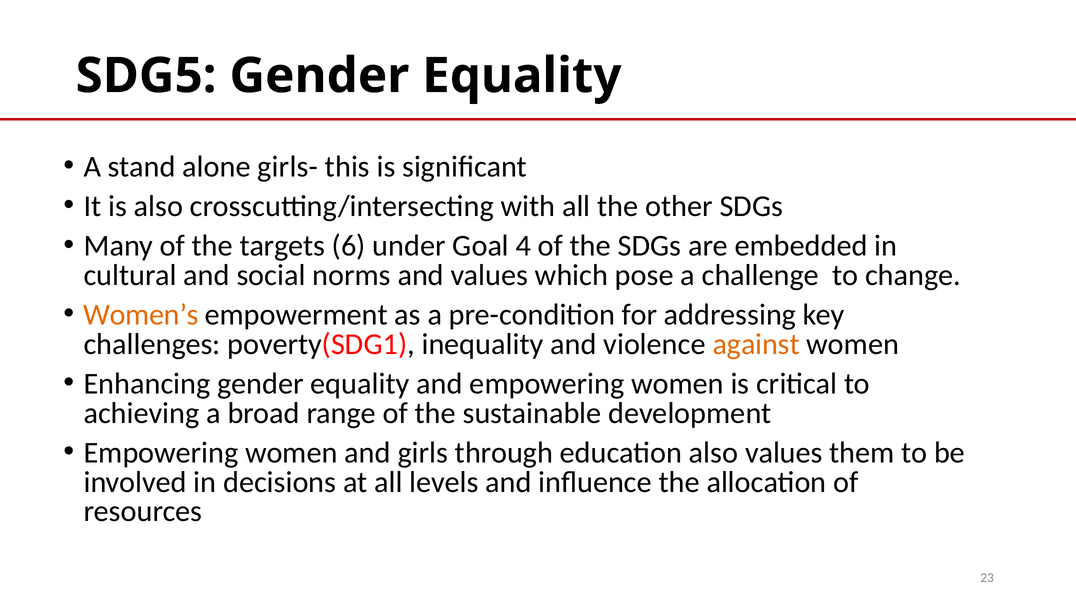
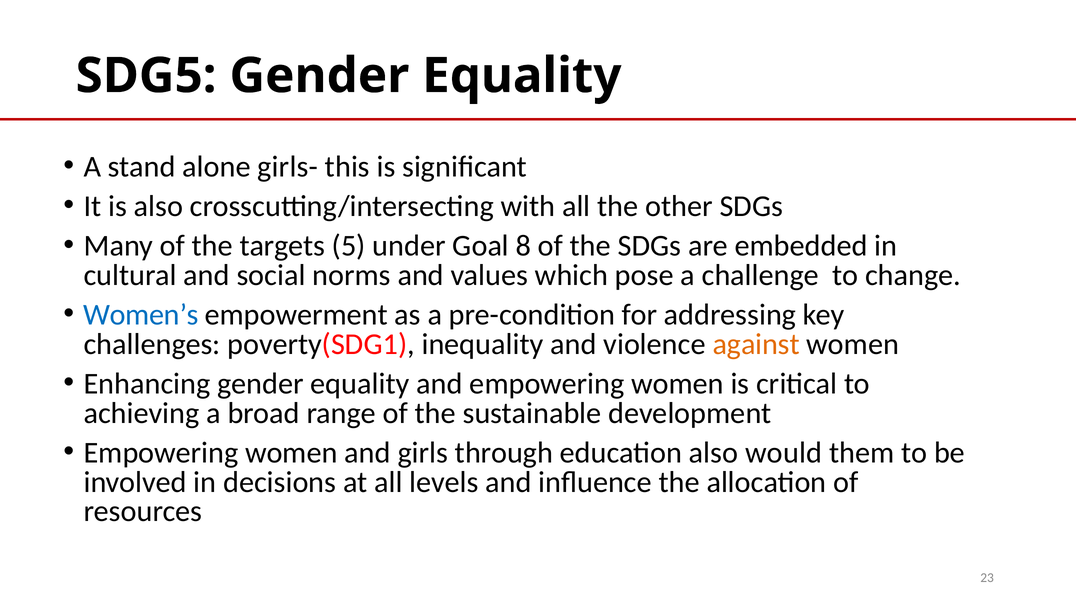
6: 6 -> 5 (349, 246)
4: 4 -> 8 (523, 246)
Women’s colour: orange -> blue (141, 315)
also values: values -> would (784, 453)
